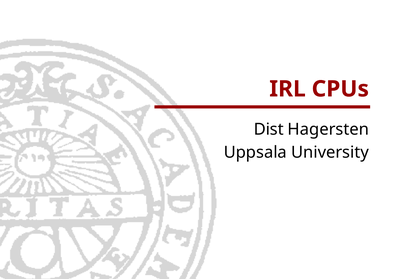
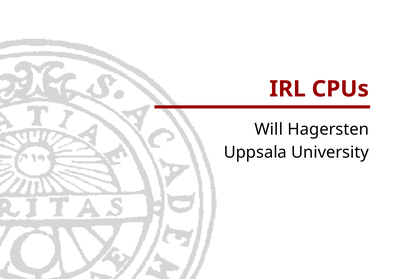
Dist: Dist -> Will (269, 129)
